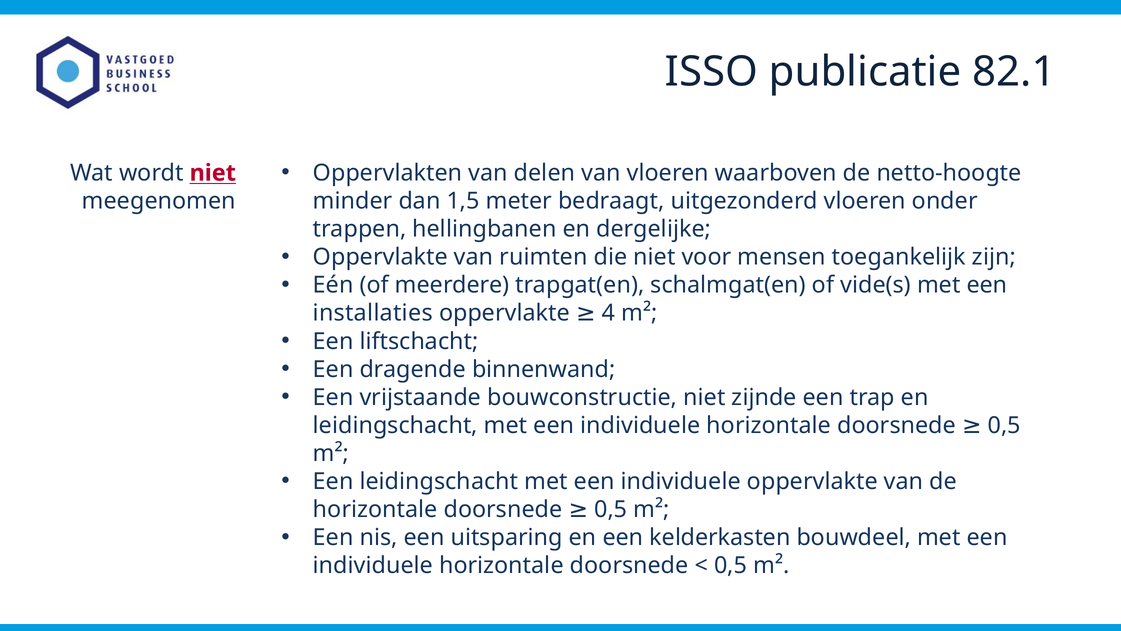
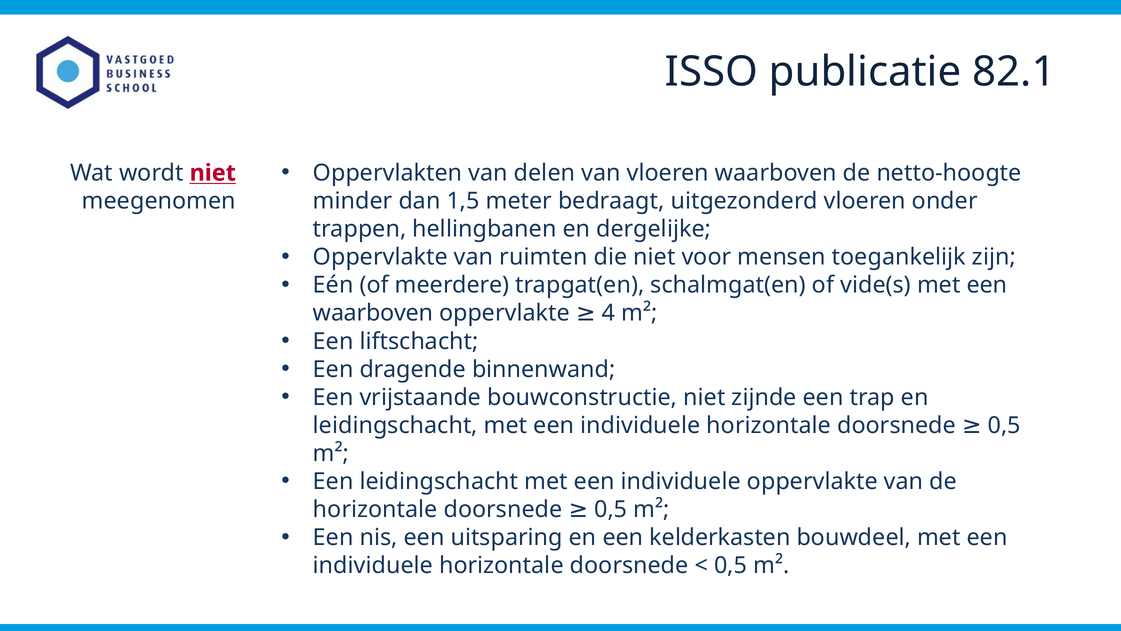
installaties: installaties -> waarboven (373, 313)
